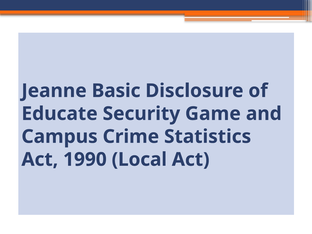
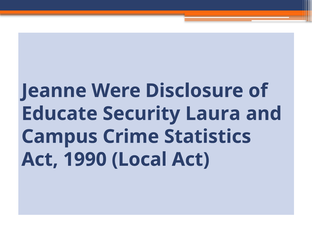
Basic: Basic -> Were (116, 91)
Game: Game -> Laura (213, 114)
